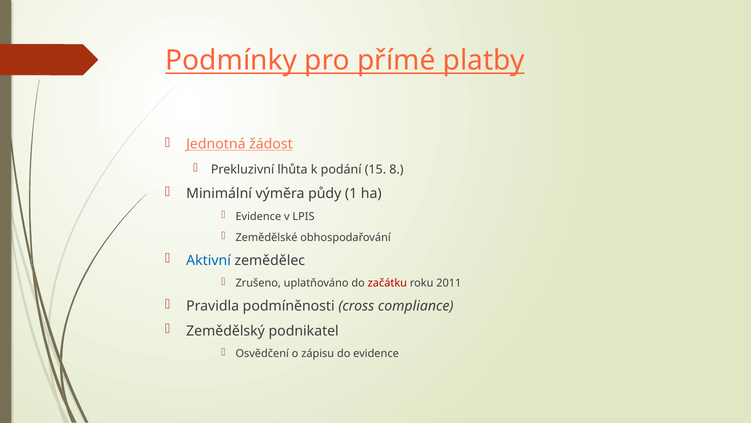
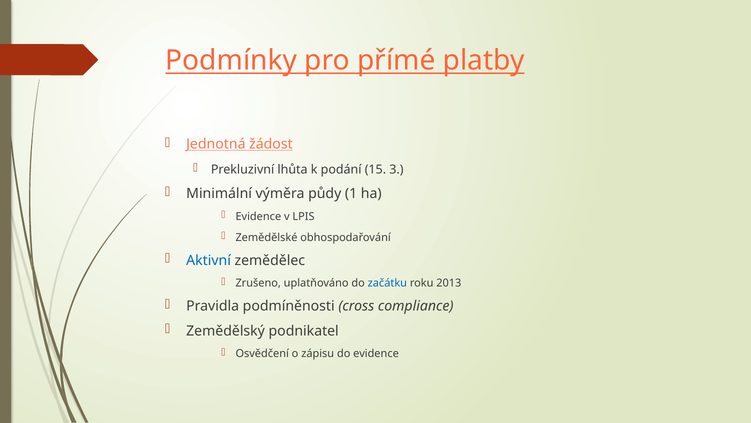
8: 8 -> 3 (396, 170)
začátku colour: red -> blue (387, 283)
2011: 2011 -> 2013 (449, 283)
